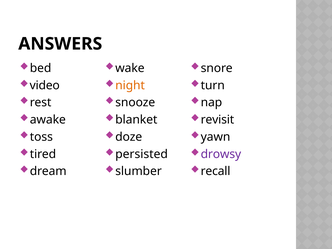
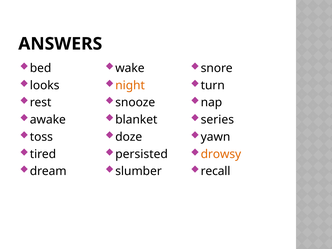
video: video -> looks (45, 85)
revisit: revisit -> series (217, 120)
drowsy colour: purple -> orange (221, 154)
